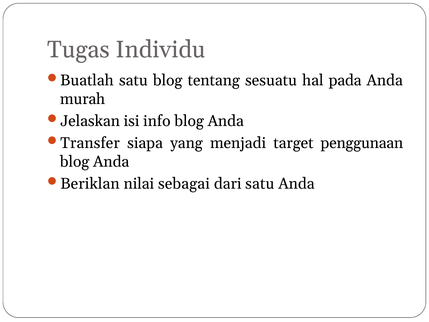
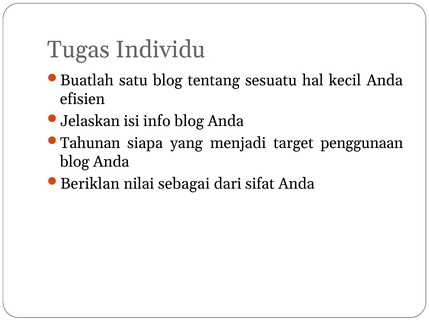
pada: pada -> kecil (345, 80)
murah: murah -> efisien (82, 99)
Transfer: Transfer -> Tahunan (90, 143)
dari satu: satu -> sifat (260, 184)
